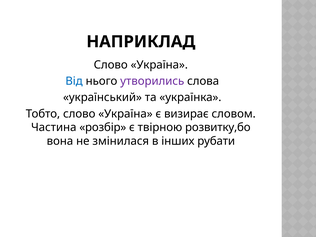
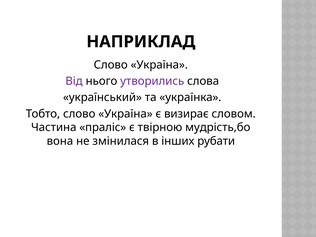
Від colour: blue -> purple (74, 81)
розбір: розбір -> праліс (103, 127)
розвитку,бо: розвитку,бо -> мудрість,бо (218, 127)
